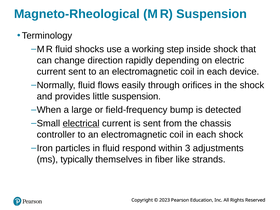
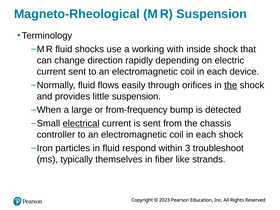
step: step -> with (175, 49)
the underline: none -> present (231, 85)
field-frequency: field-frequency -> from-frequency (137, 110)
adjustments: adjustments -> troubleshoot (218, 148)
